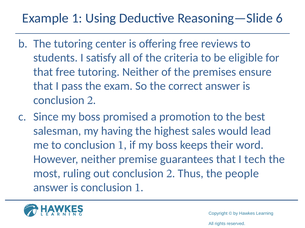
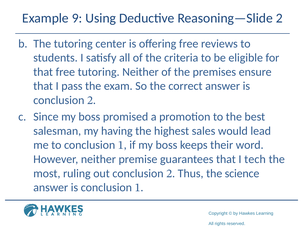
Example 1: 1 -> 9 (77, 18)
Reasoning—Slide 6: 6 -> 2 (279, 18)
people: people -> science (242, 174)
